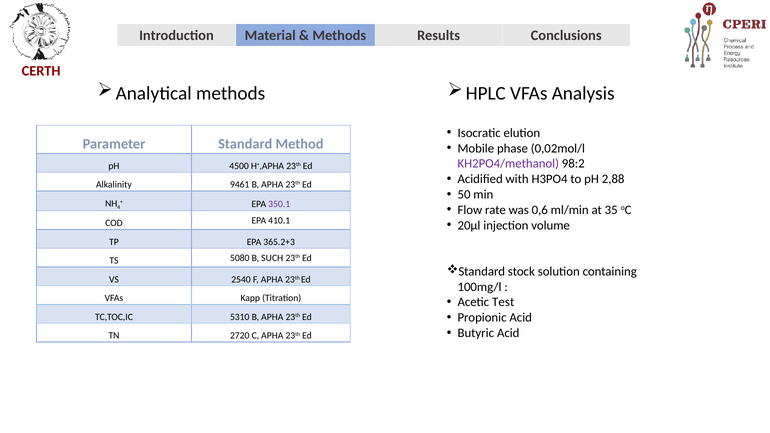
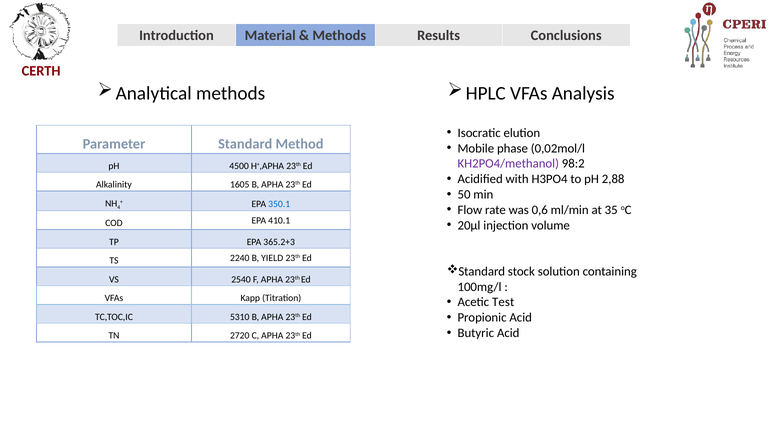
9461: 9461 -> 1605 (240, 185)
350.1 colour: purple -> blue (279, 204)
5080: 5080 -> 2240 (240, 258)
SUCH: SUCH -> YIELD (272, 258)
